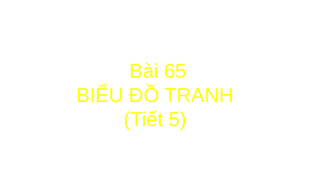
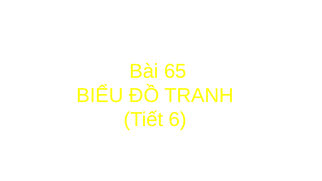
5: 5 -> 6 (178, 120)
